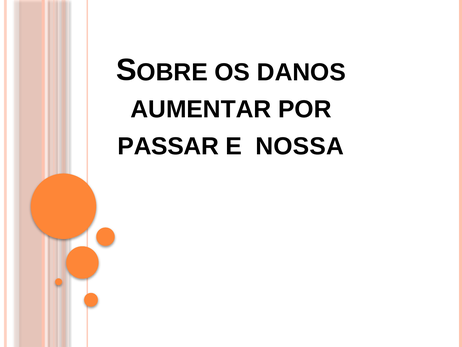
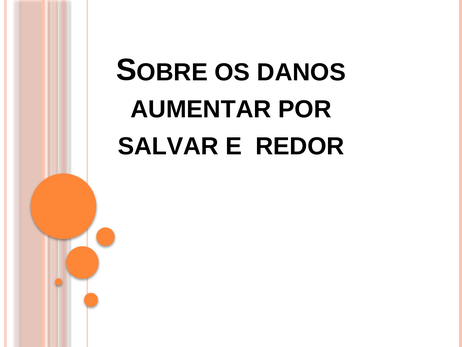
PASSAR: PASSAR -> SALVAR (168, 146)
NOSSA: NOSSA -> REDOR (300, 146)
